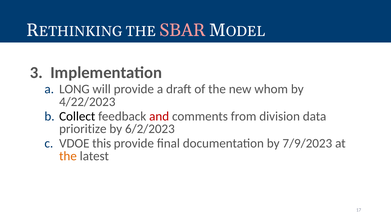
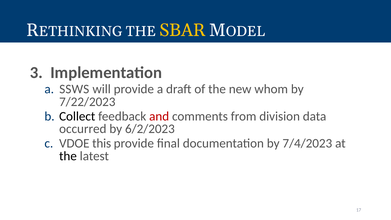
SBAR colour: pink -> yellow (183, 30)
LONG: LONG -> SSWS (74, 89)
4/22/2023: 4/22/2023 -> 7/22/2023 (87, 102)
prioritize: prioritize -> occurred (83, 129)
7/9/2023: 7/9/2023 -> 7/4/2023 (307, 143)
the colour: orange -> black (68, 156)
